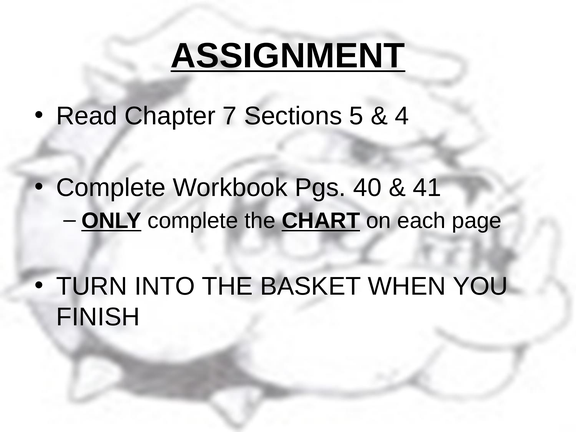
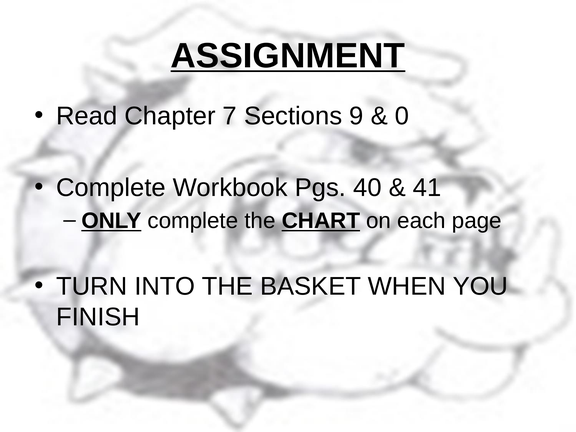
5: 5 -> 9 (356, 116)
4: 4 -> 0 (402, 116)
